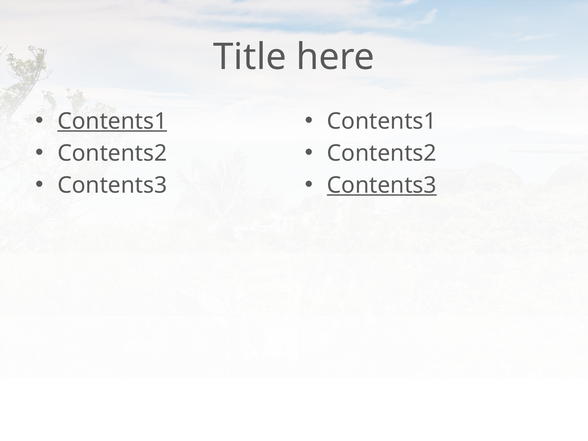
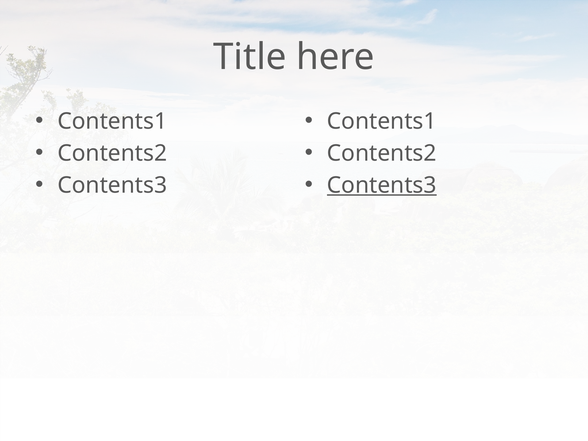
Contents1 underline: present -> none (112, 121)
